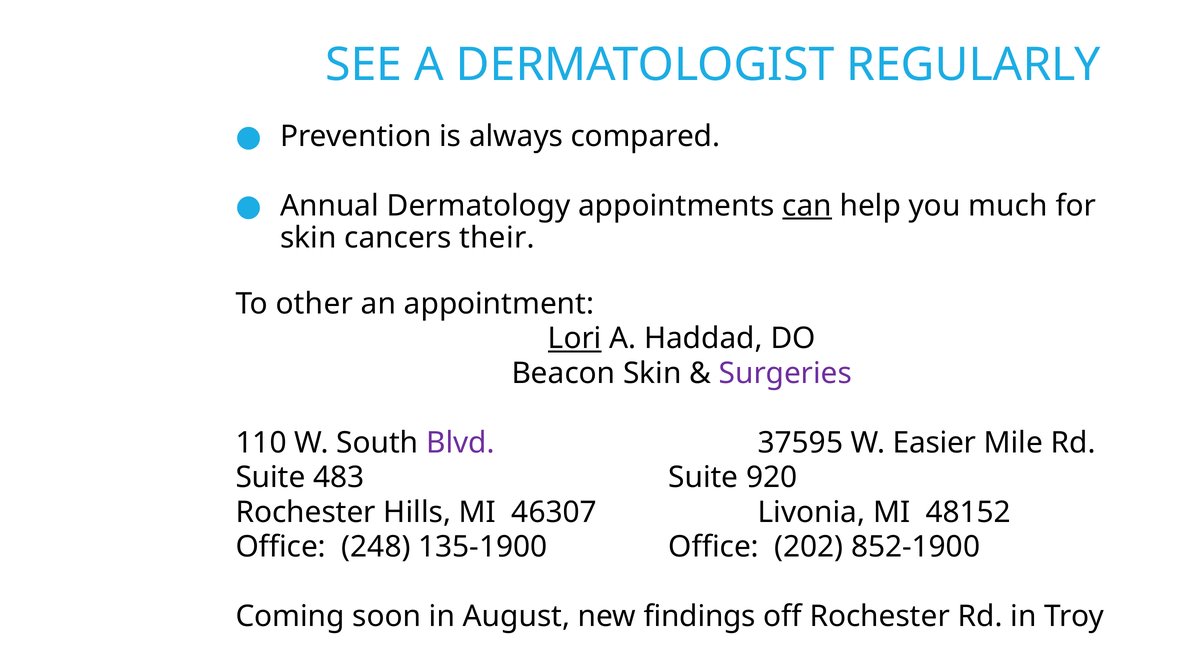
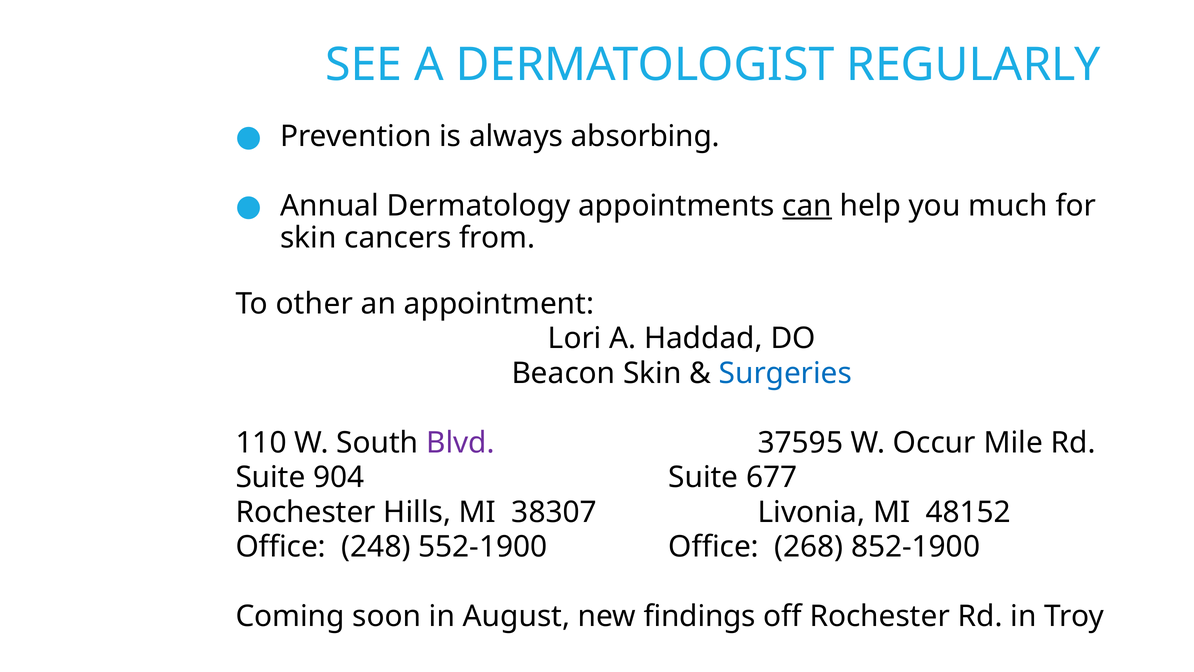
compared: compared -> absorbing (645, 136)
their: their -> from (497, 238)
Lori underline: present -> none (575, 338)
Surgeries colour: purple -> blue (785, 373)
Easier: Easier -> Occur (934, 443)
483: 483 -> 904 (339, 477)
920: 920 -> 677 (772, 477)
46307: 46307 -> 38307 (554, 512)
135-1900: 135-1900 -> 552-1900 (483, 547)
202: 202 -> 268 (809, 547)
